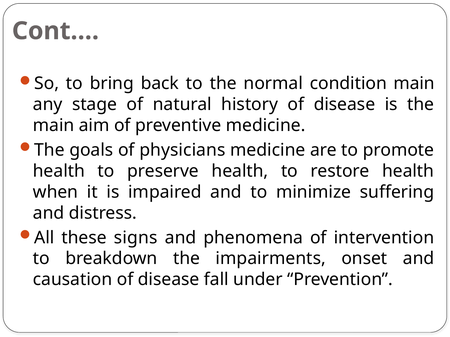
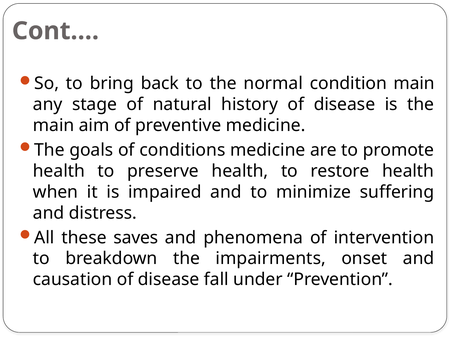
physicians: physicians -> conditions (182, 150)
signs: signs -> saves (136, 238)
